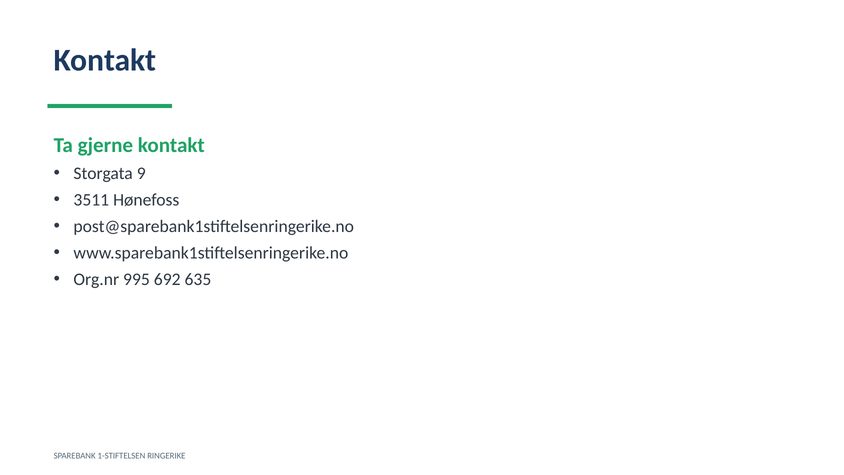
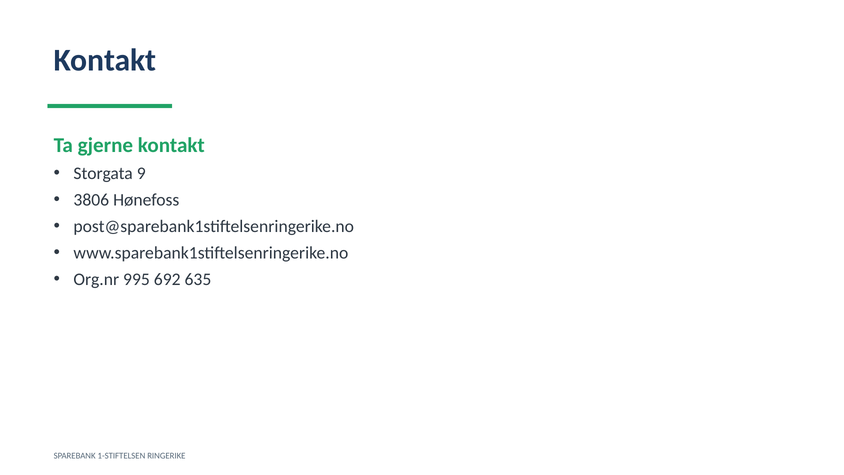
3511: 3511 -> 3806 (91, 200)
